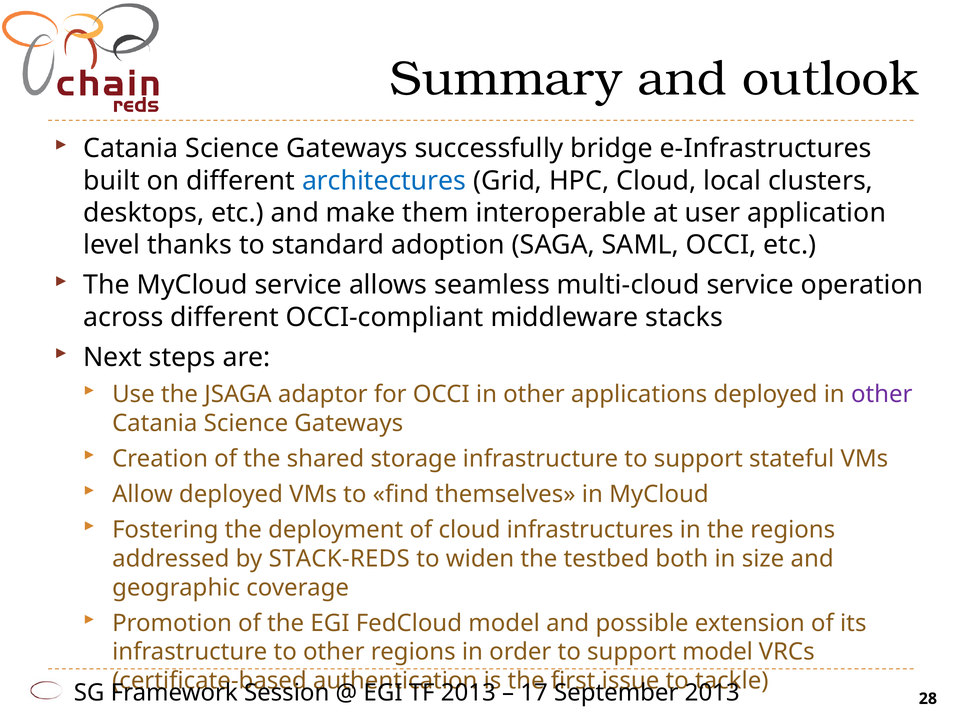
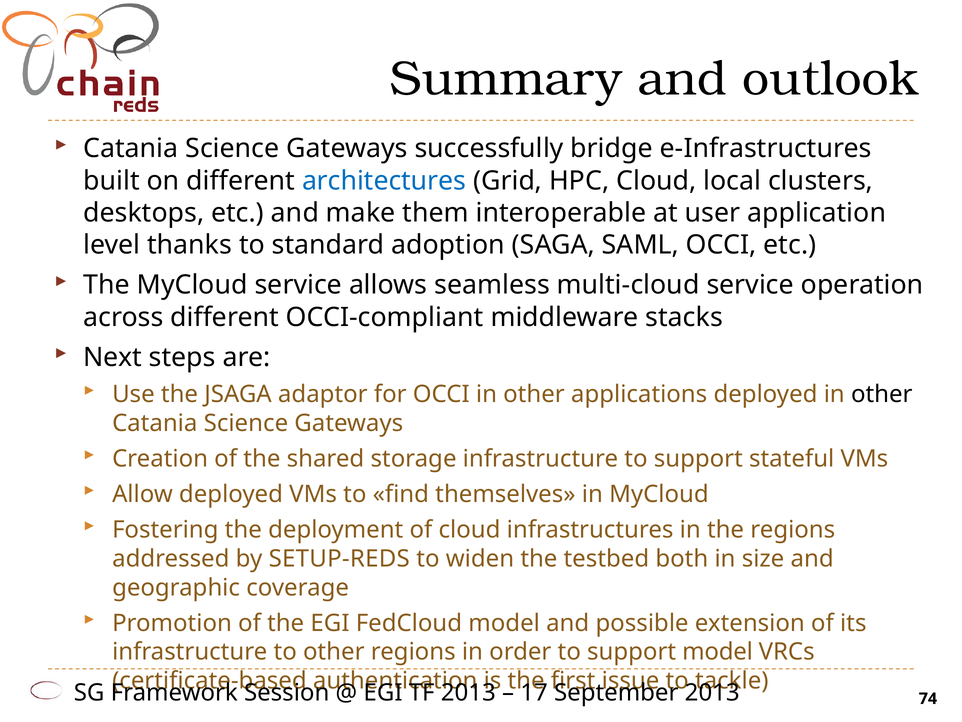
other colour: purple -> black (882, 394)
STACK-REDS: STACK-REDS -> SETUP-REDS (339, 558)
28: 28 -> 74 (928, 698)
